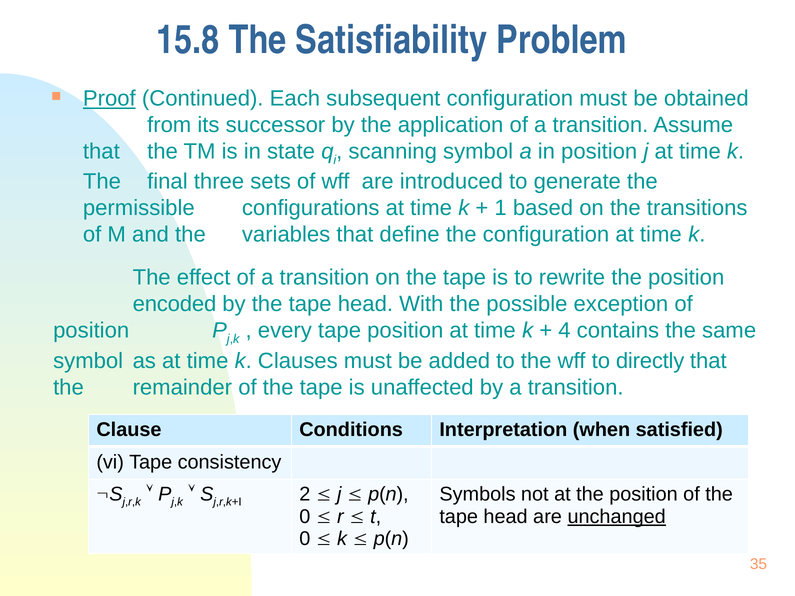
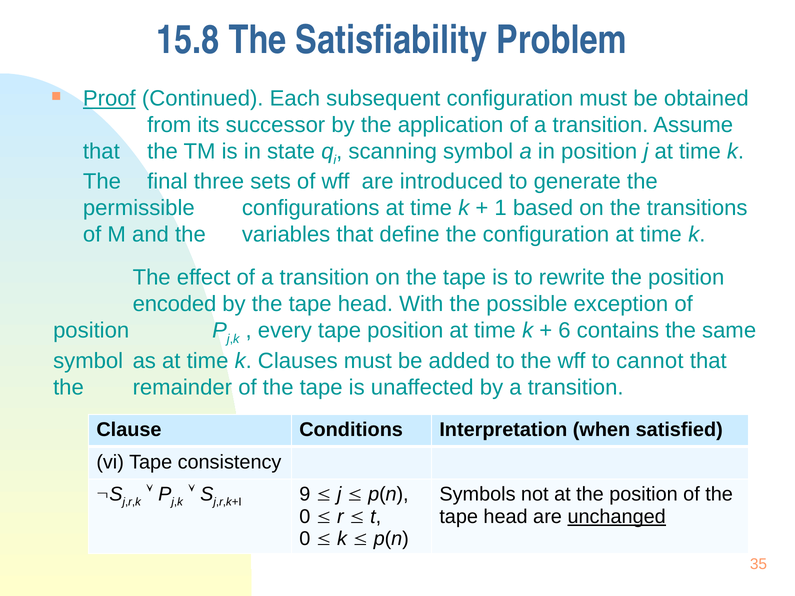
4: 4 -> 6 (564, 331)
directly: directly -> cannot (650, 361)
2: 2 -> 9 (305, 494)
